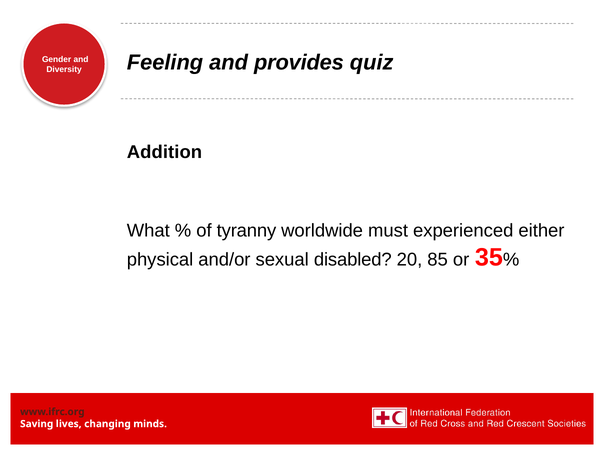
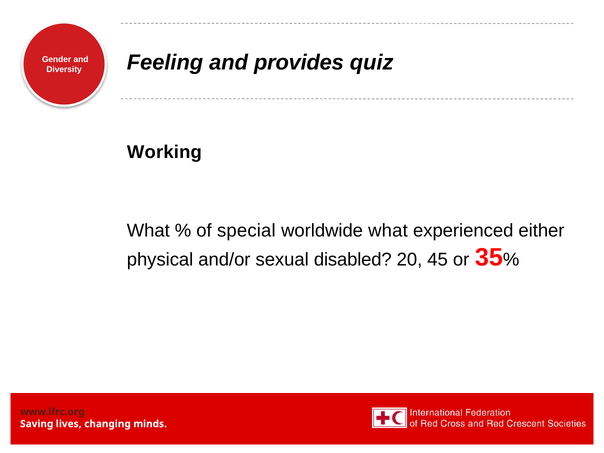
Addition: Addition -> Working (164, 152)
tyranny: tyranny -> special (246, 231)
worldwide must: must -> what (388, 231)
85: 85 -> 45 (438, 260)
